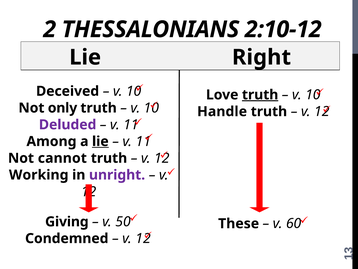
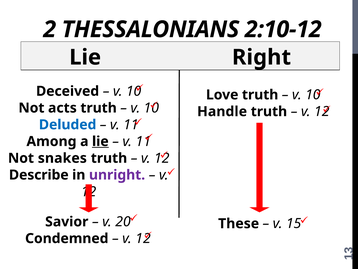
truth underline: present -> none (260, 95)
only: only -> acts (62, 108)
Deluded colour: purple -> blue (68, 124)
cannot: cannot -> snakes (62, 158)
Working: Working -> Describe (39, 175)
Giving: Giving -> Savior (67, 221)
50: 50 -> 20 (123, 221)
60: 60 -> 15 (294, 223)
